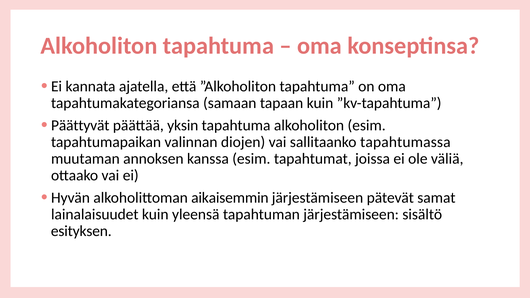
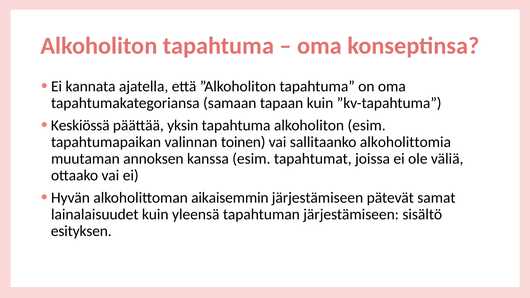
Päättyvät: Päättyvät -> Keskiössä (80, 125)
diojen: diojen -> toinen (243, 142)
tapahtumassa: tapahtumassa -> alkoholittomia (405, 142)
